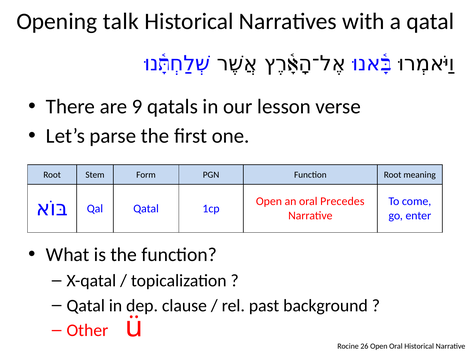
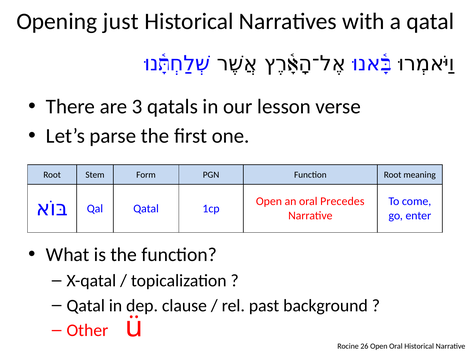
talk: talk -> just (121, 21)
9: 9 -> 3 (137, 107)
